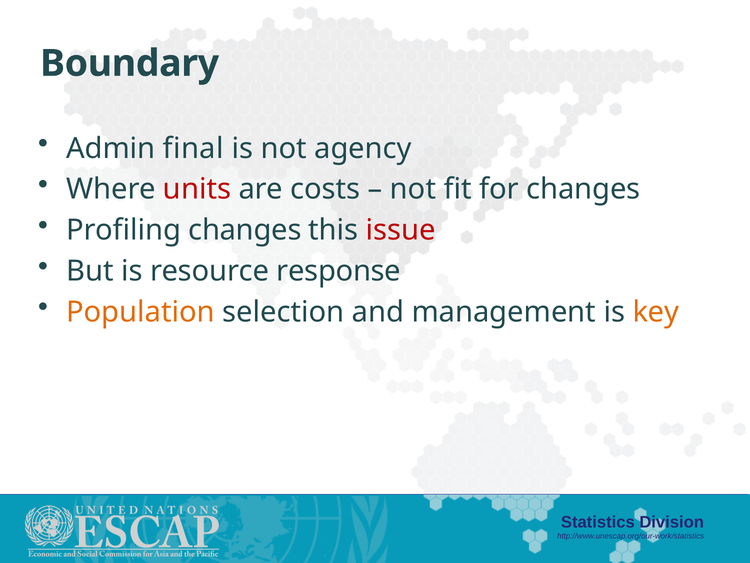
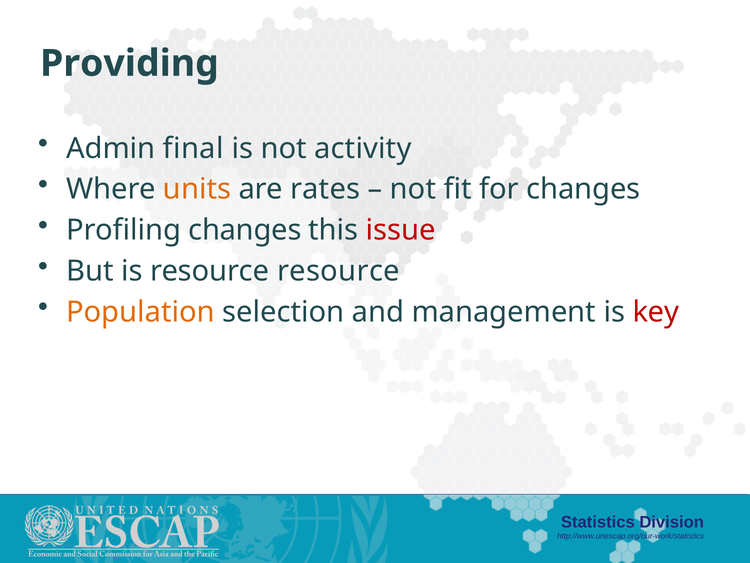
Boundary: Boundary -> Providing (129, 63)
agency: agency -> activity (363, 148)
units colour: red -> orange (197, 189)
costs: costs -> rates (325, 189)
resource response: response -> resource (338, 271)
key colour: orange -> red (656, 312)
